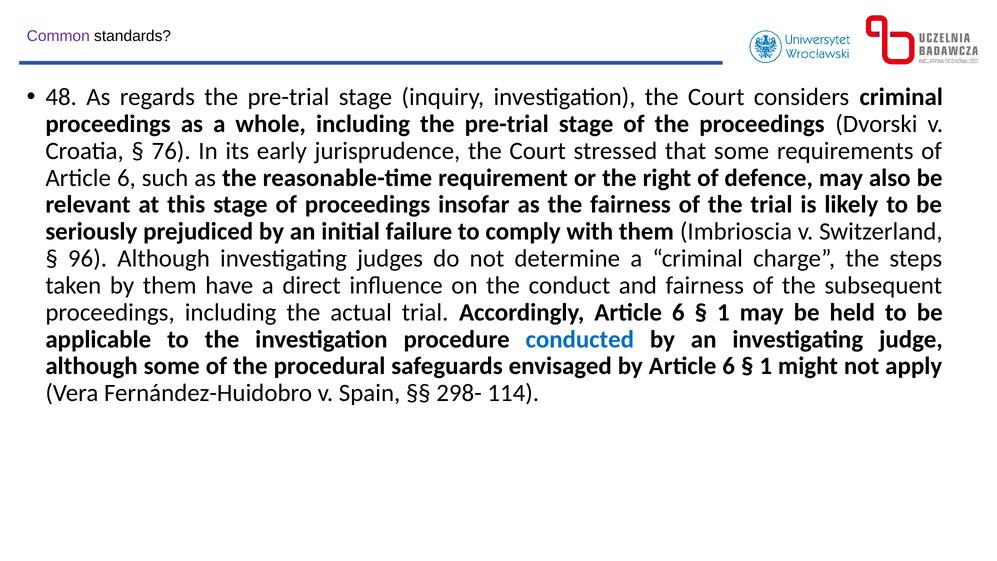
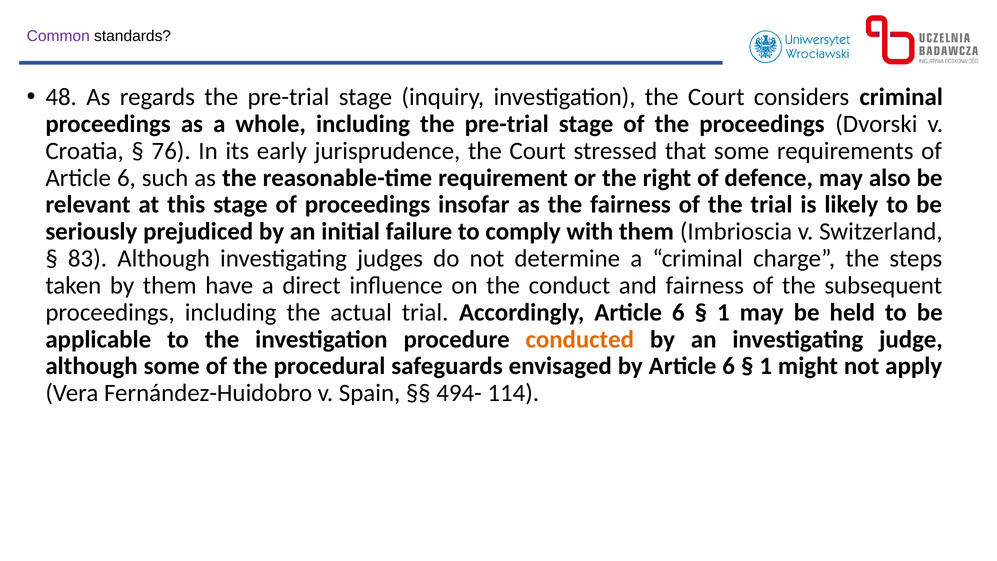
96: 96 -> 83 (88, 258)
conducted colour: blue -> orange (580, 339)
298-: 298- -> 494- (459, 393)
